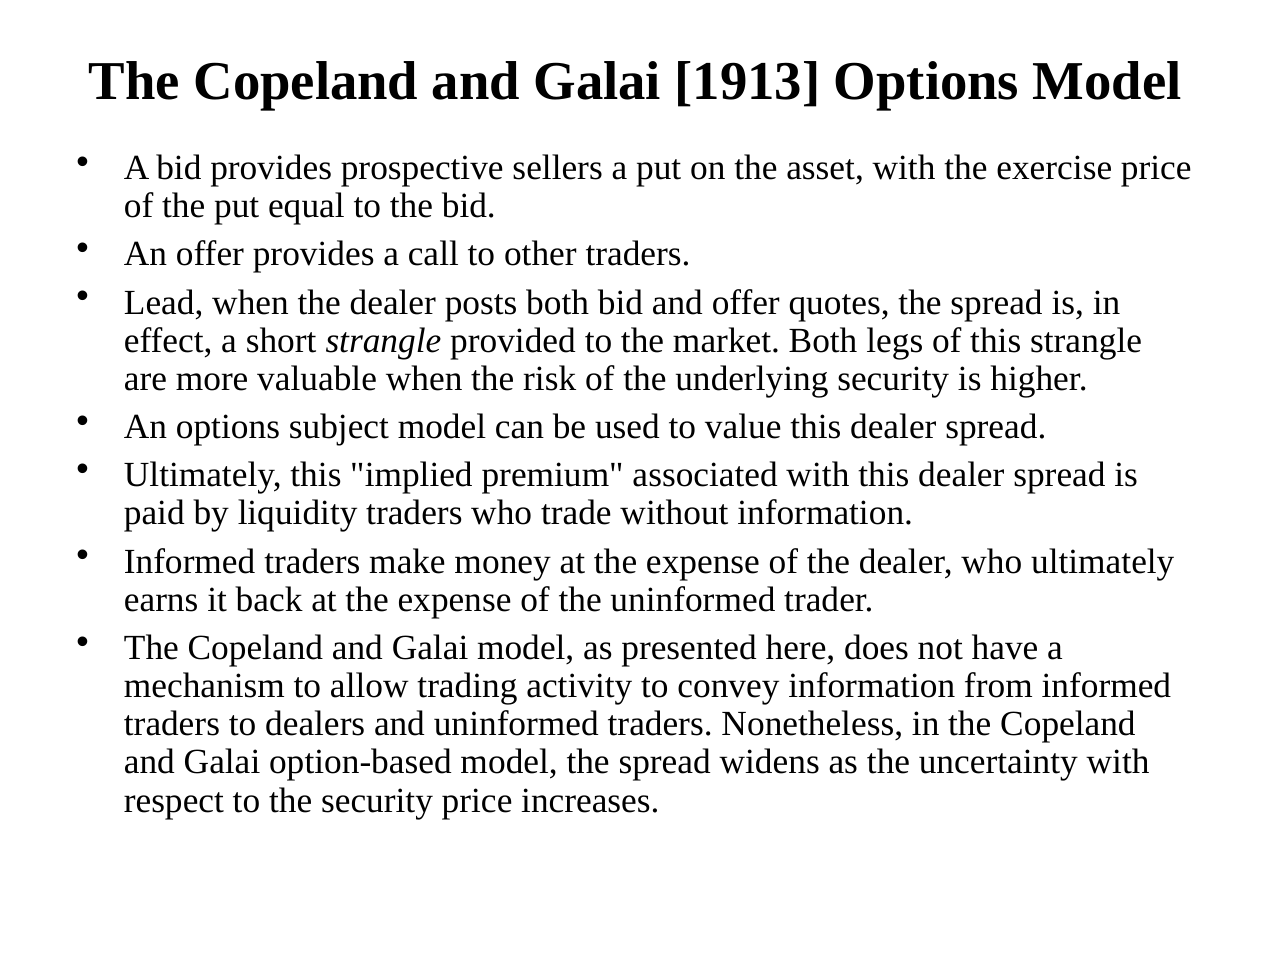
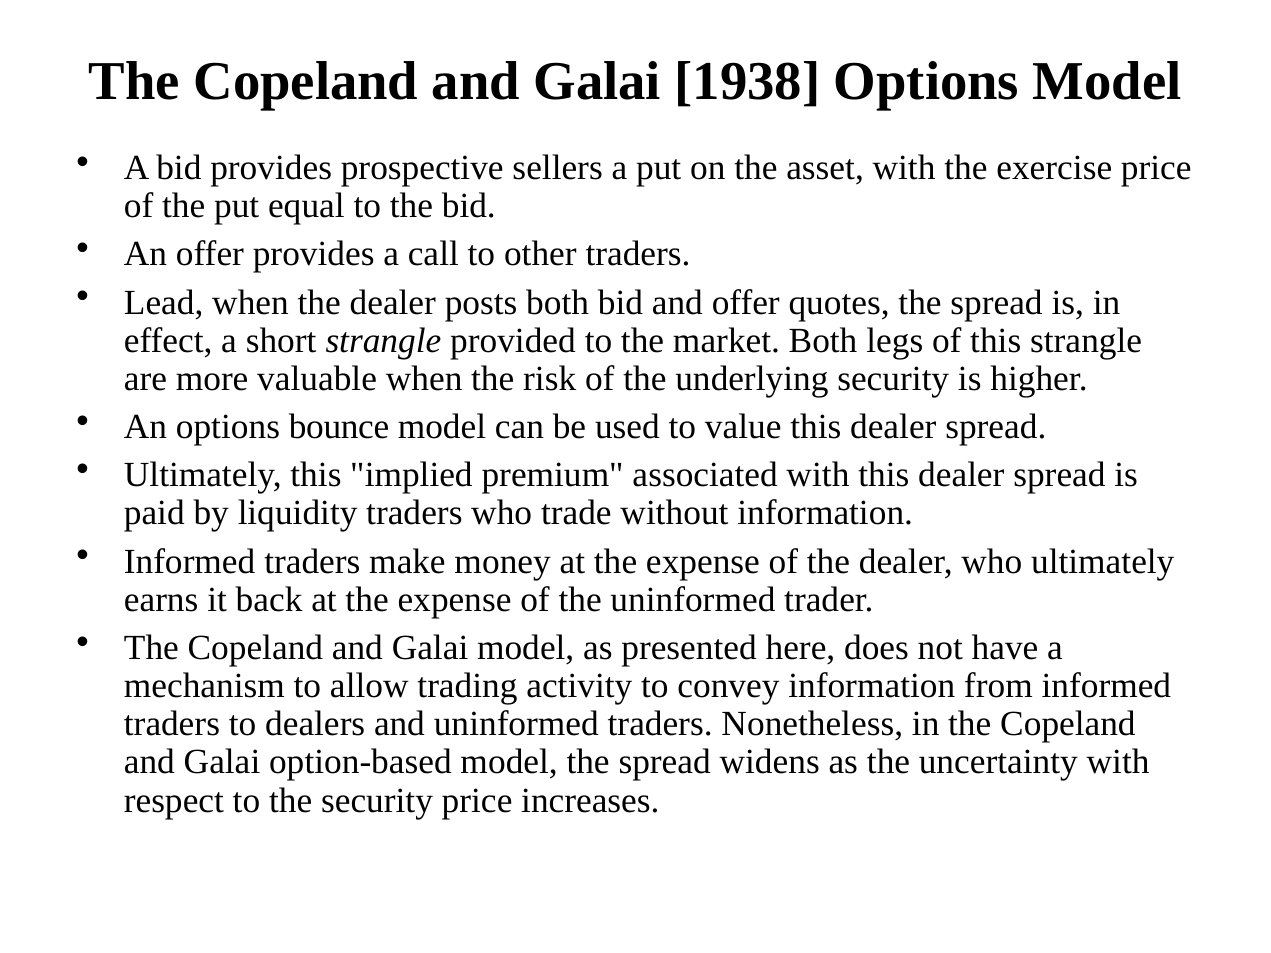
1913: 1913 -> 1938 (748, 81)
subject: subject -> bounce (339, 427)
